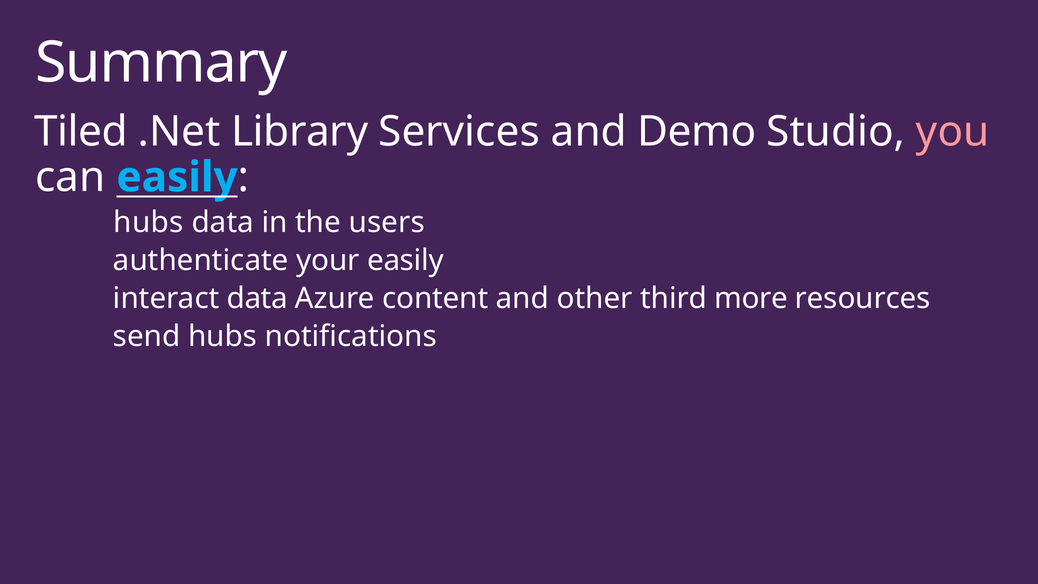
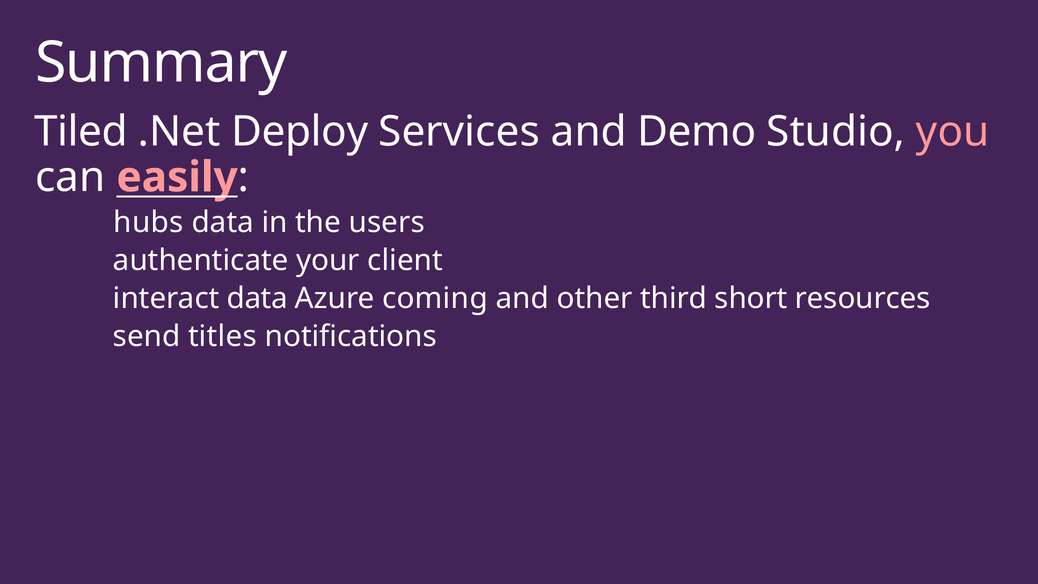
Library: Library -> Deploy (300, 131)
easily colour: light blue -> pink (177, 177)
your easily: easily -> client (405, 260)
content: content -> coming (435, 298)
more: more -> short (751, 298)
send hubs: hubs -> titles (222, 336)
